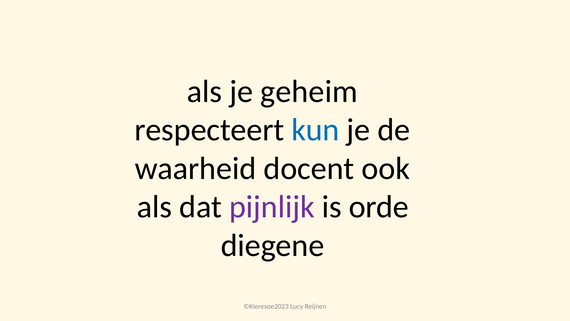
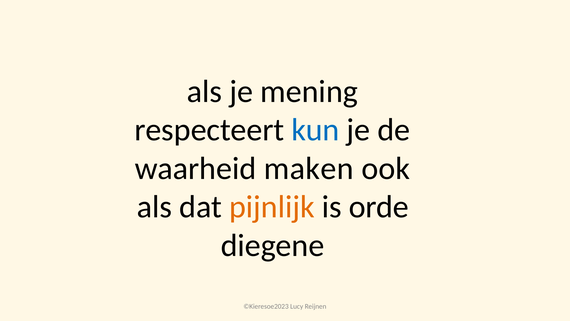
geheim: geheim -> mening (309, 91)
docent: docent -> maken (309, 168)
pijnlijk colour: purple -> orange (272, 207)
